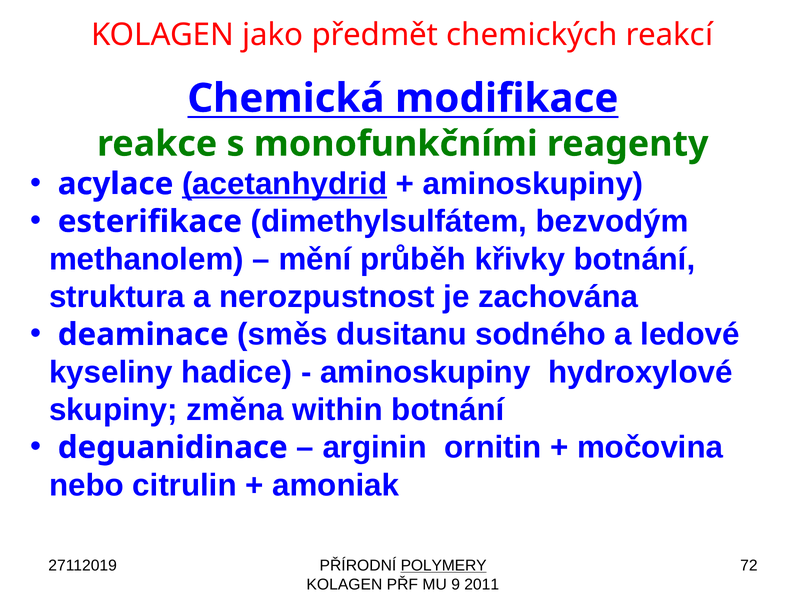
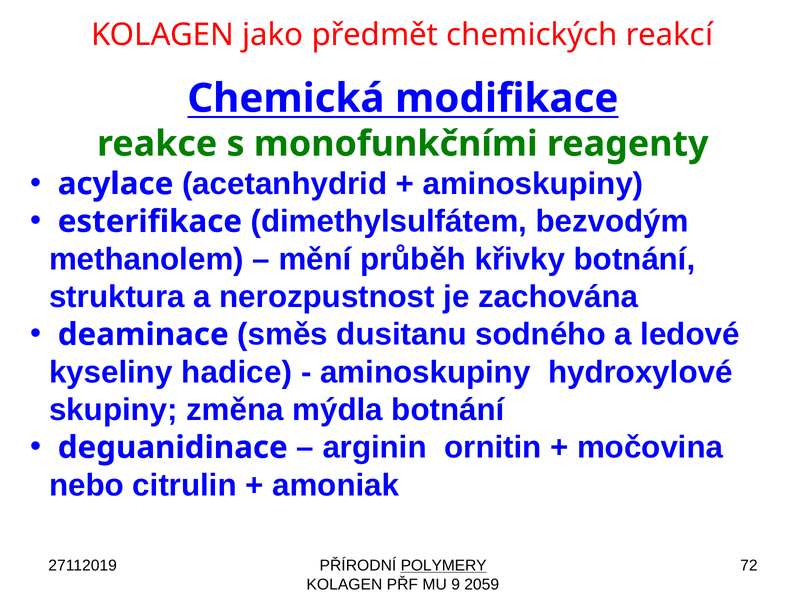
acetanhydrid underline: present -> none (285, 184)
within: within -> mýdla (338, 410)
2011: 2011 -> 2059 (482, 584)
